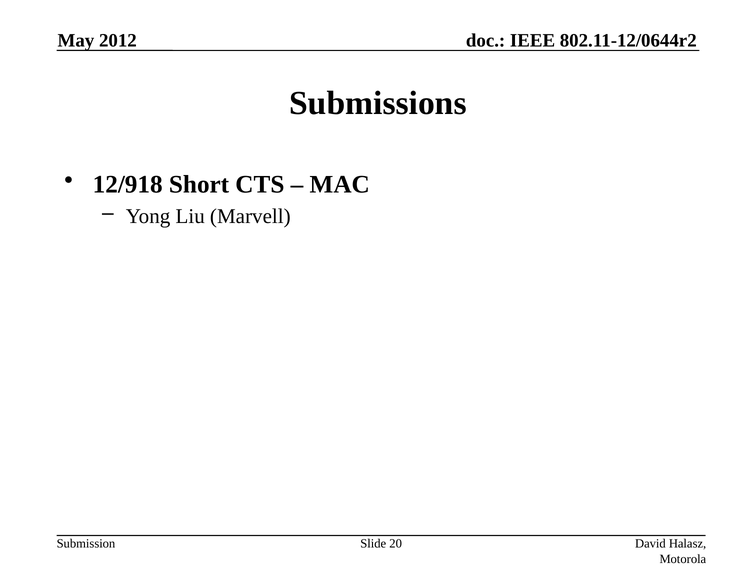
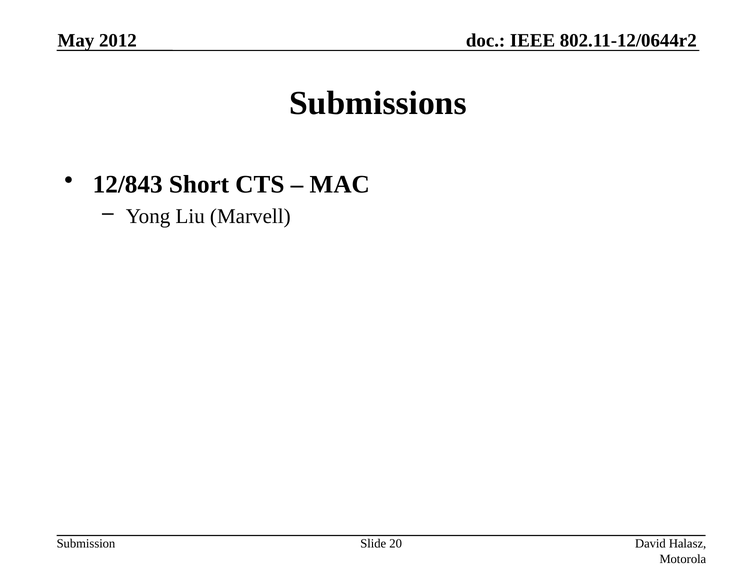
12/918: 12/918 -> 12/843 (128, 184)
